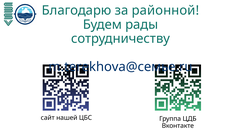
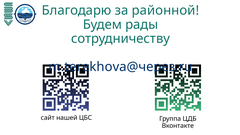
m.terekhova@семье.ru: m.terekhova@семье.ru -> m.terekhova@через.ru (120, 67)
